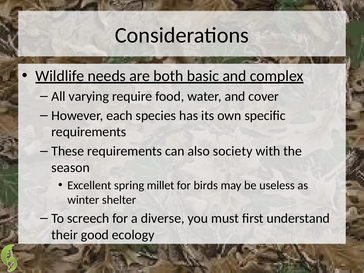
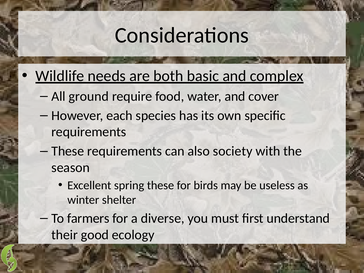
varying: varying -> ground (89, 96)
spring millet: millet -> these (160, 185)
screech: screech -> farmers (88, 218)
